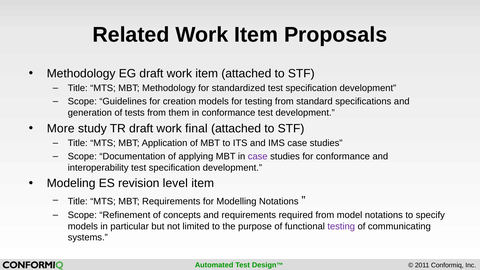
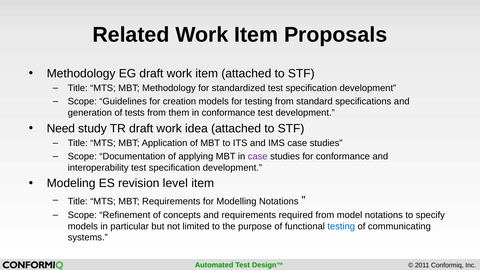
More: More -> Need (61, 128)
final: final -> idea (196, 128)
testing colour: purple -> blue (341, 226)
